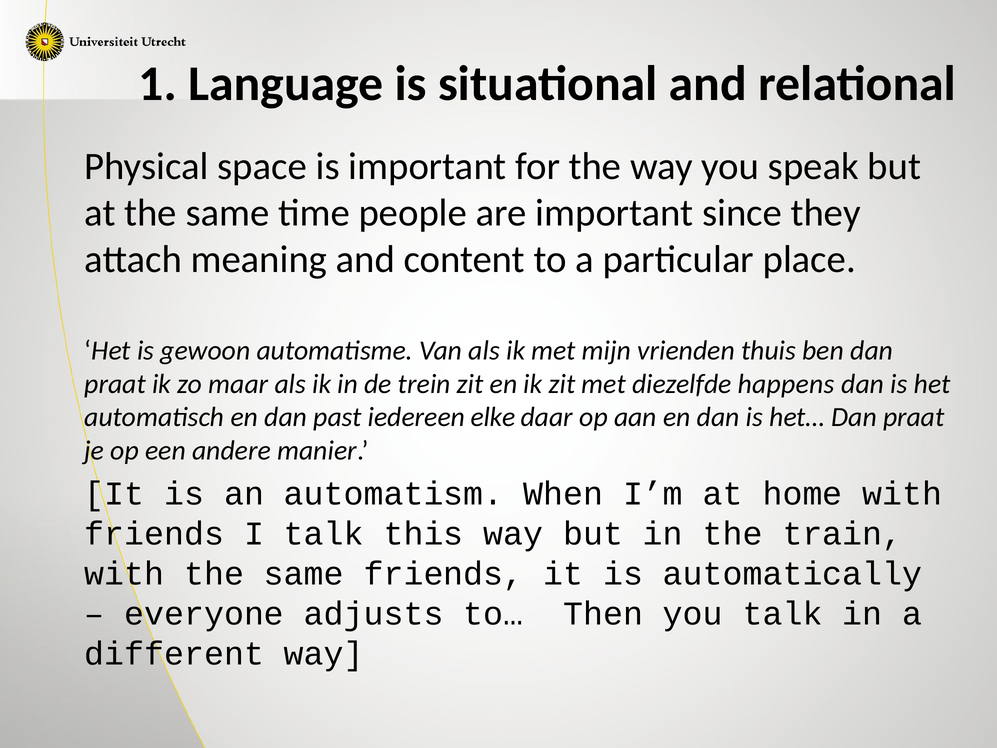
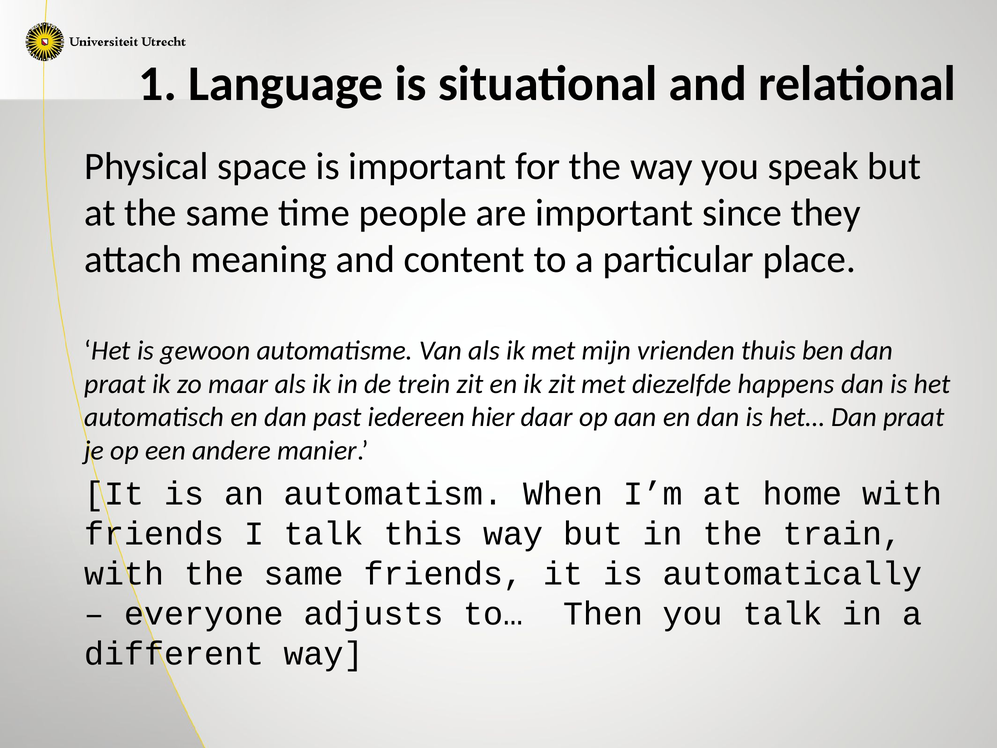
elke: elke -> hier (493, 417)
